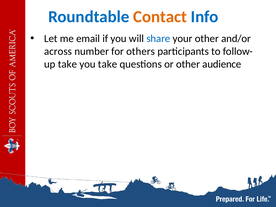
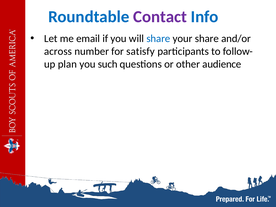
Contact colour: orange -> purple (160, 17)
your other: other -> share (207, 38)
others: others -> satisfy (141, 51)
take: take -> plan (67, 64)
you take: take -> such (108, 64)
